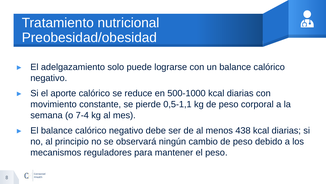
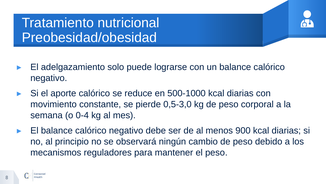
0,5-1,1: 0,5-1,1 -> 0,5-3,0 (177, 104)
7-4: 7-4 -> 0-4 (82, 115)
438: 438 -> 900 (243, 130)
